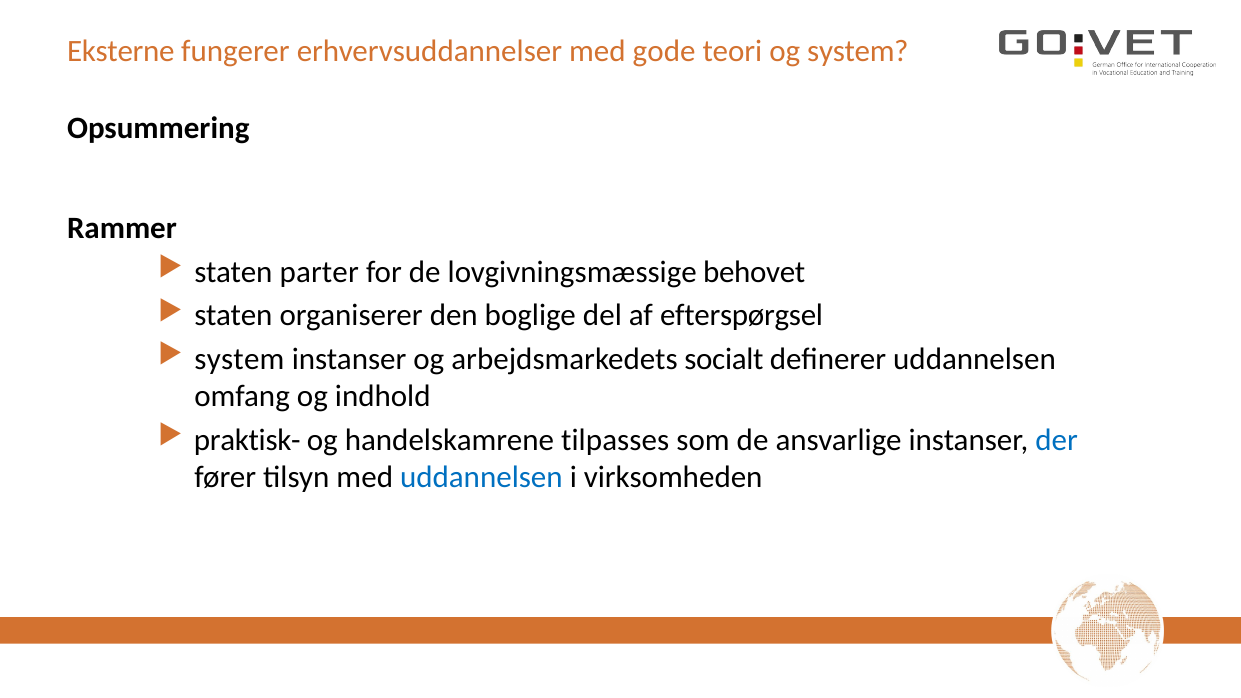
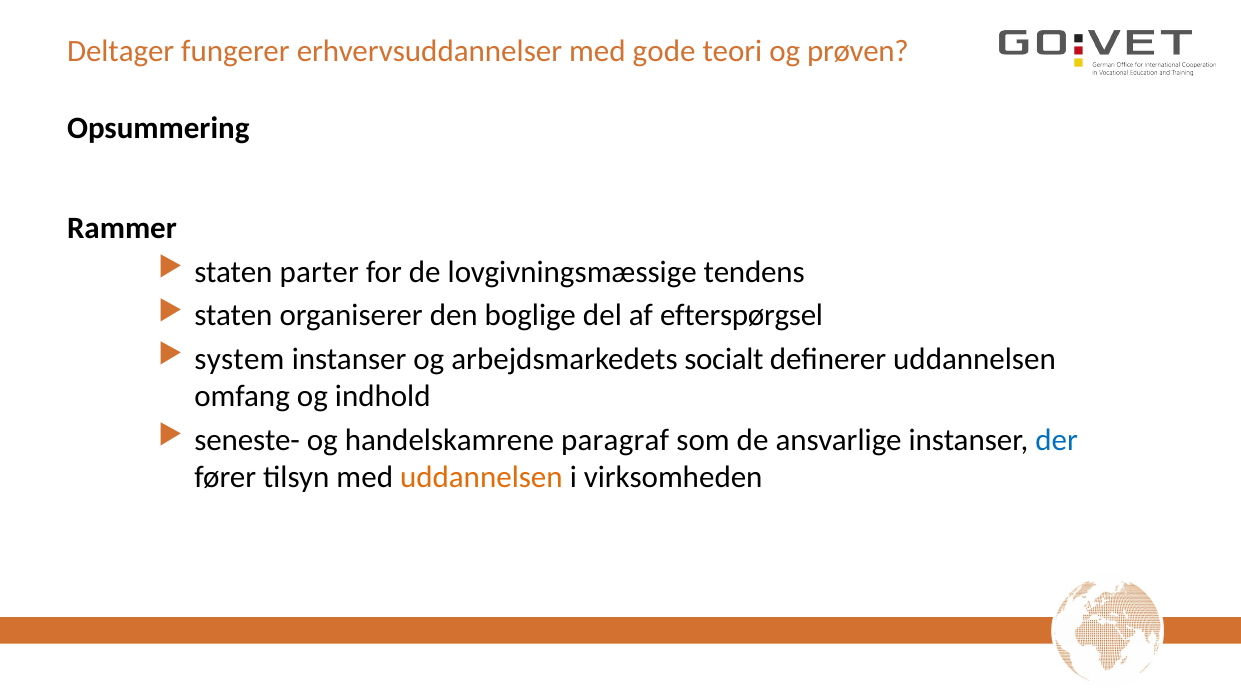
Eksterne: Eksterne -> Deltager (121, 51)
og system: system -> prøven (858, 51)
behovet: behovet -> tendens (754, 272)
praktisk-: praktisk- -> seneste- (247, 440)
tilpasses: tilpasses -> paragraf (615, 440)
uddannelsen colour: blue -> orange (481, 477)
